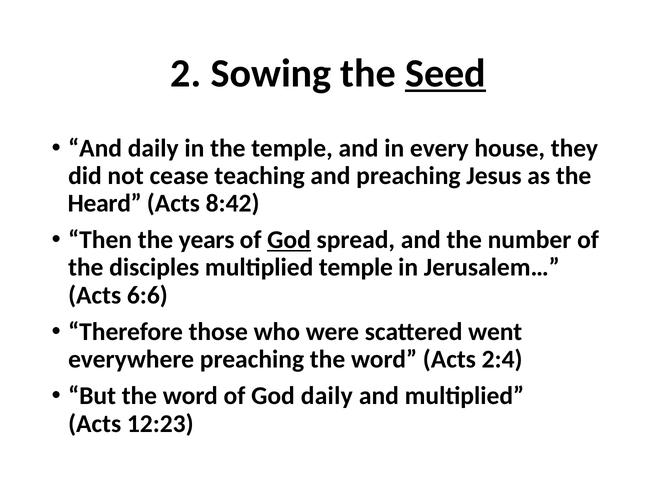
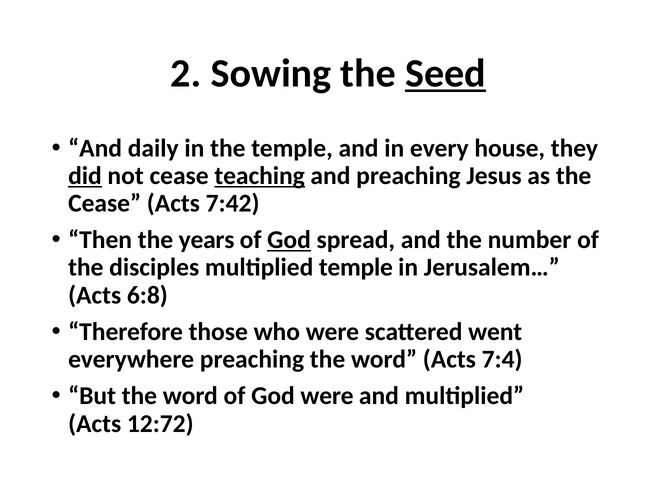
did underline: none -> present (85, 176)
teaching underline: none -> present (260, 176)
Heard: Heard -> Cease (105, 203)
8:42: 8:42 -> 7:42 (233, 203)
6:6: 6:6 -> 6:8 (147, 295)
2:4: 2:4 -> 7:4 (502, 359)
God daily: daily -> were (327, 396)
12:23: 12:23 -> 12:72 (160, 423)
